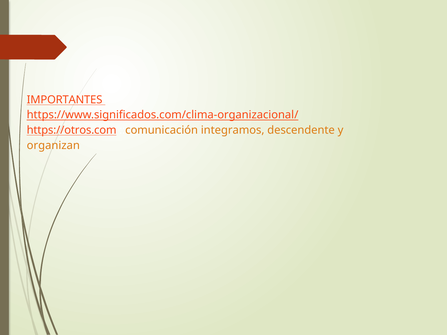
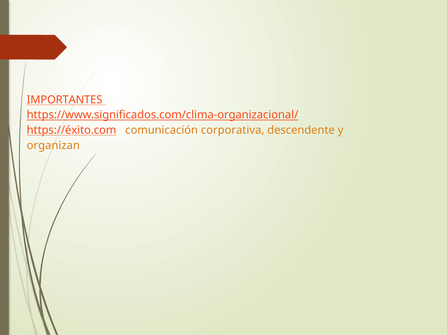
https://otros.com: https://otros.com -> https://éxito.com (72, 130)
integramos: integramos -> corporativa (233, 130)
